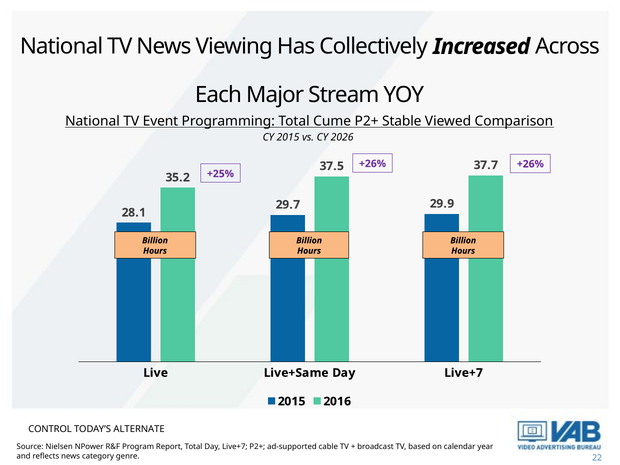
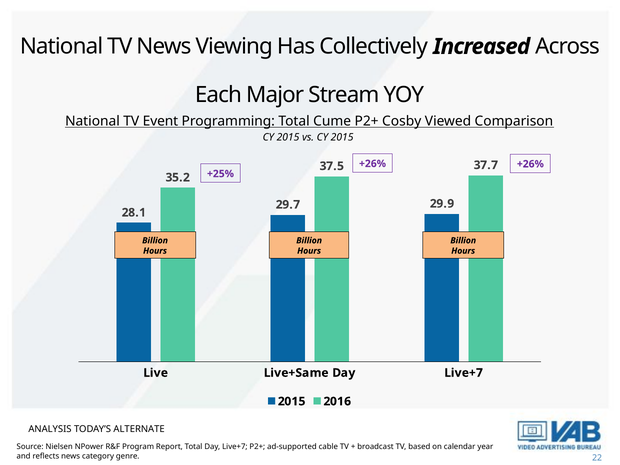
Stable: Stable -> Cosby (402, 121)
vs CY 2026: 2026 -> 2015 (342, 137)
CONTROL: CONTROL -> ANALYSIS (50, 429)
